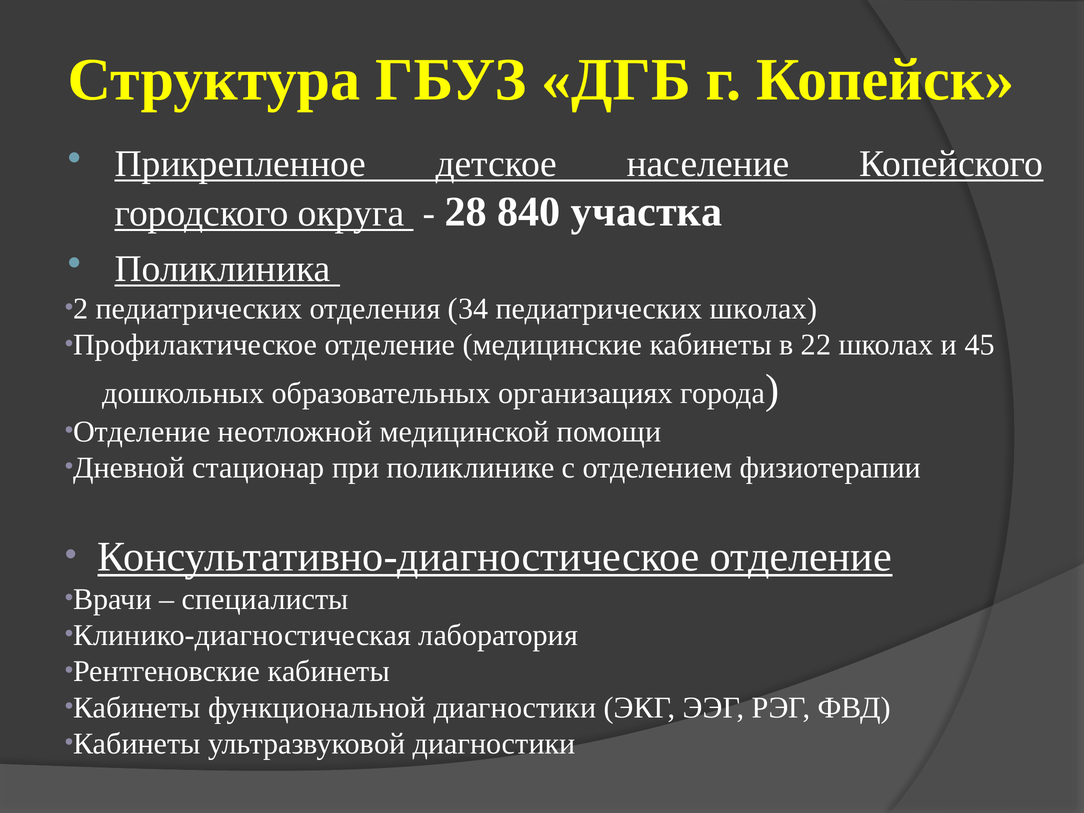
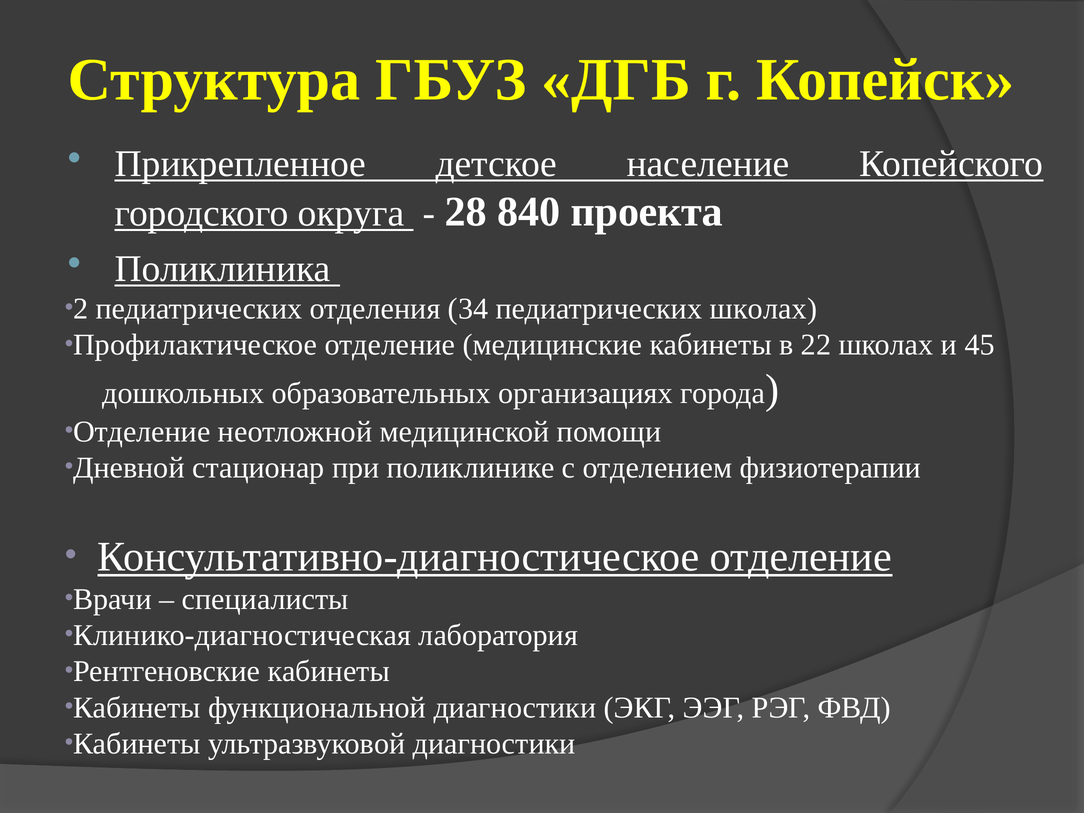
участка: участка -> проекта (647, 212)
